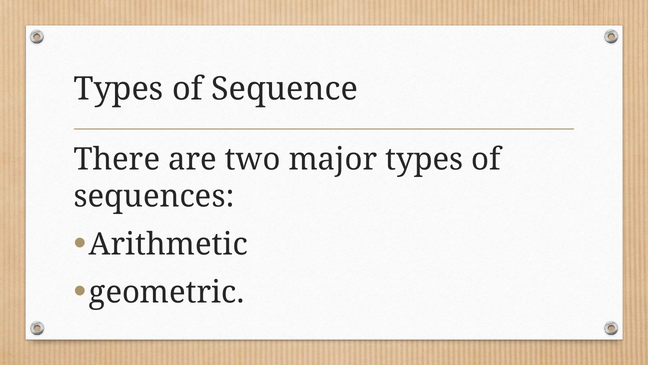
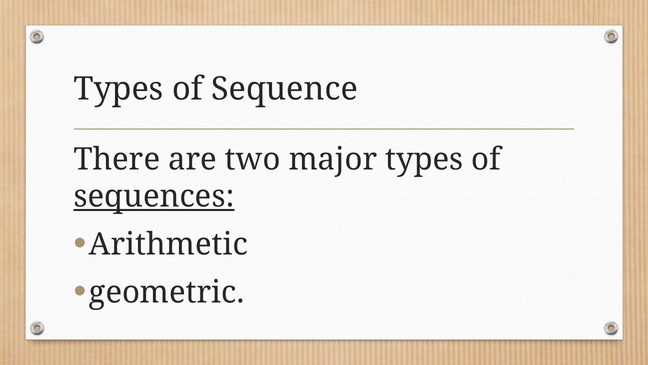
sequences underline: none -> present (154, 196)
